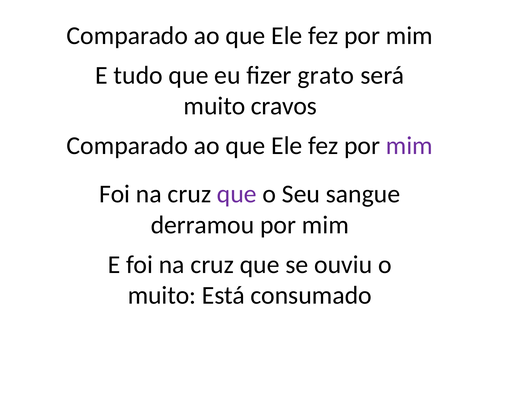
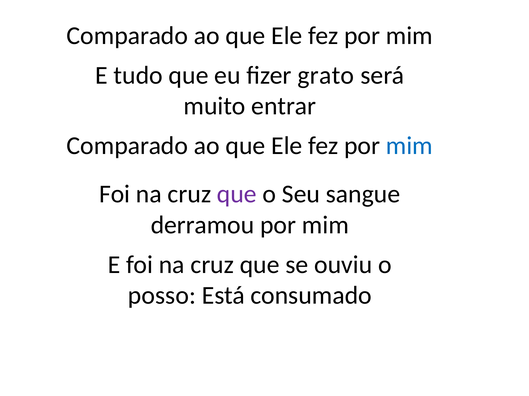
cravos: cravos -> entrar (284, 106)
mim colour: purple -> blue (409, 146)
muito: muito -> posso (162, 296)
